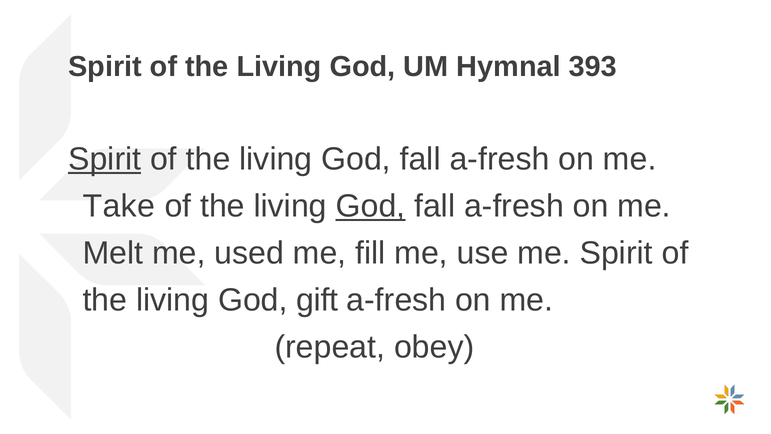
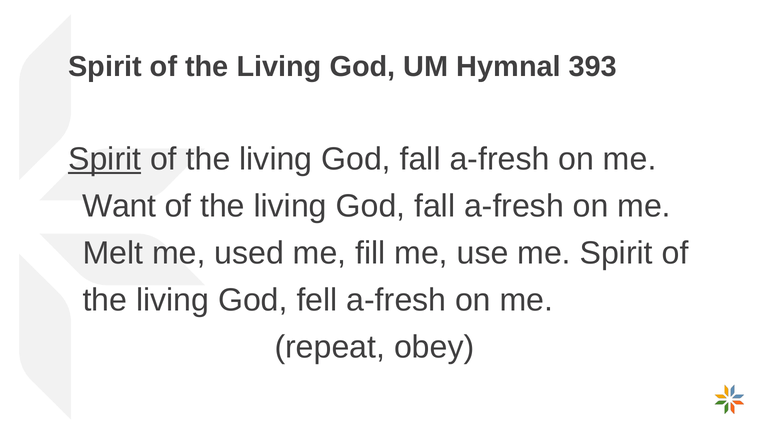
Take: Take -> Want (119, 206)
God underline: present -> none (371, 206)
gift: gift -> fell (317, 300)
